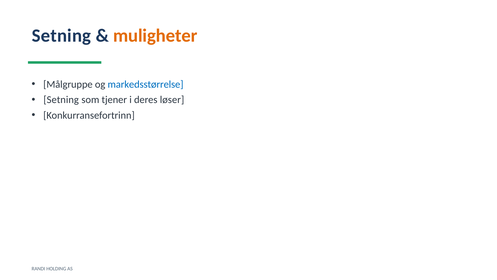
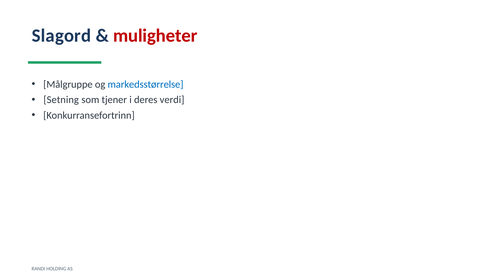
Setning: Setning -> Slagord (61, 35)
muligheter colour: orange -> red (155, 35)
løser: løser -> verdi (172, 100)
